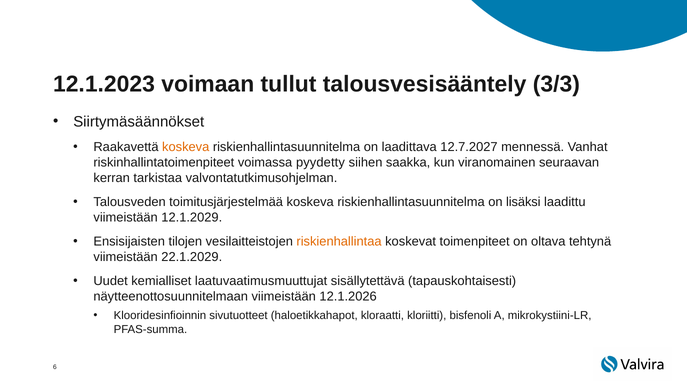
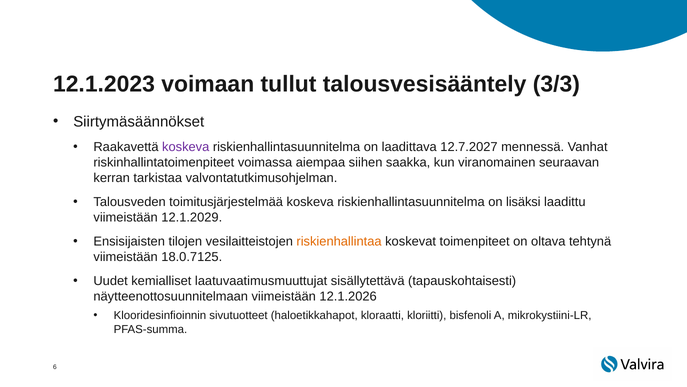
koskeva colour: orange -> purple (186, 147)
pyydetty: pyydetty -> aiempaa (320, 162)
22.1.2029: 22.1.2029 -> 18.0.7125 (192, 257)
